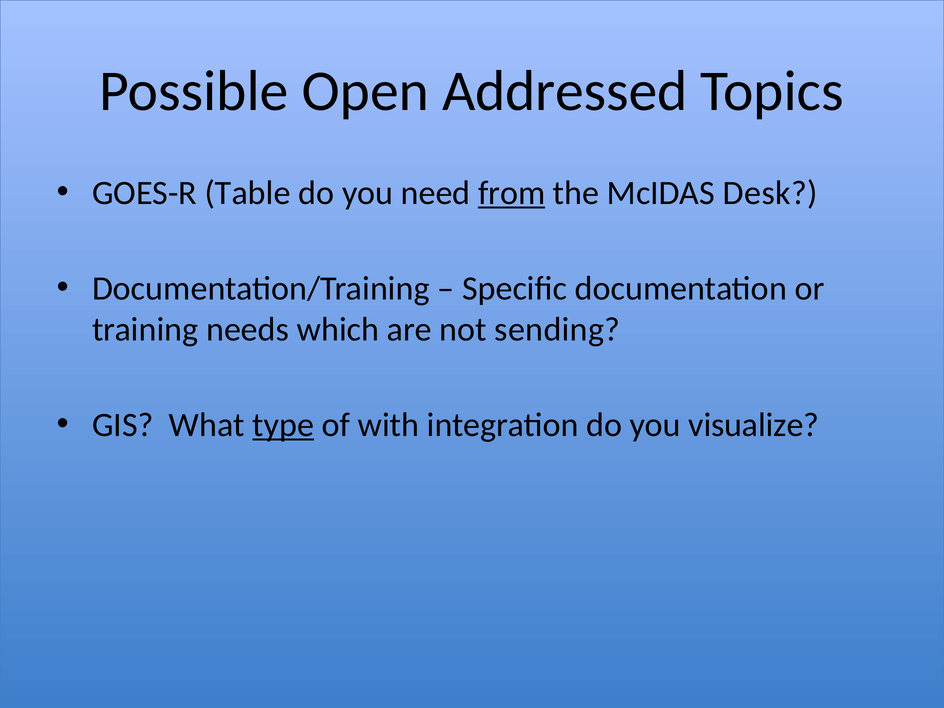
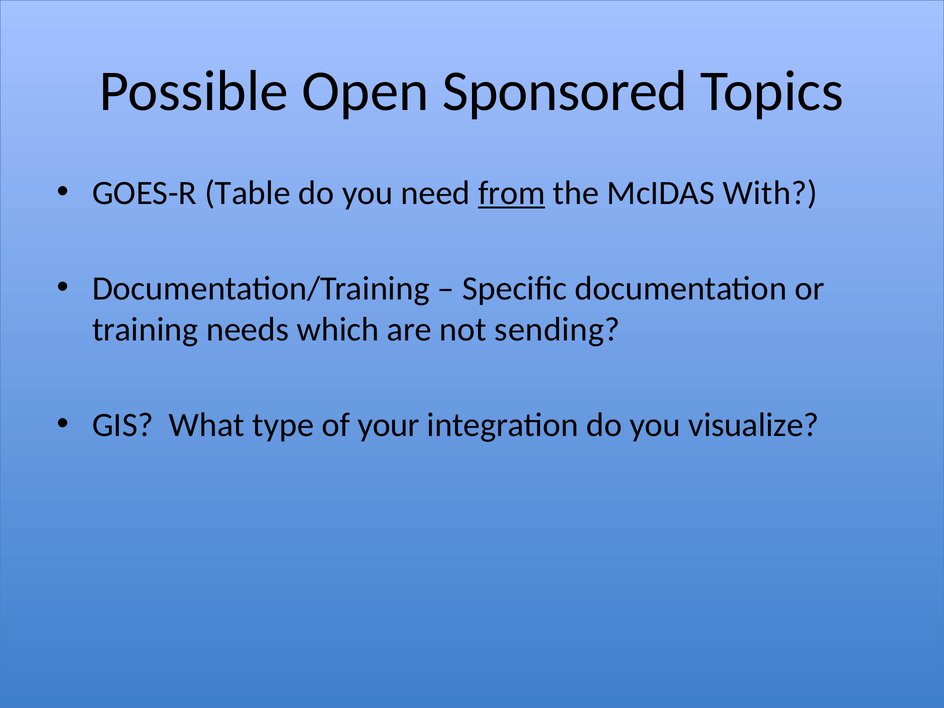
Addressed: Addressed -> Sponsored (565, 91)
Desk: Desk -> With (770, 193)
type underline: present -> none (283, 425)
with: with -> your (389, 425)
